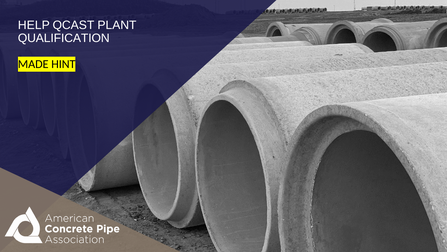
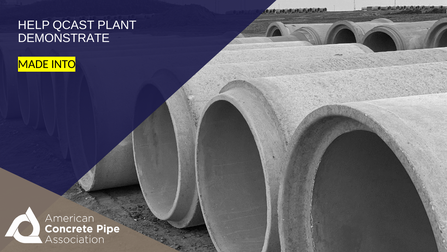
QUALIFICATION: QUALIFICATION -> DEMONSTRATE (64, 38)
HINT: HINT -> INTO (63, 64)
